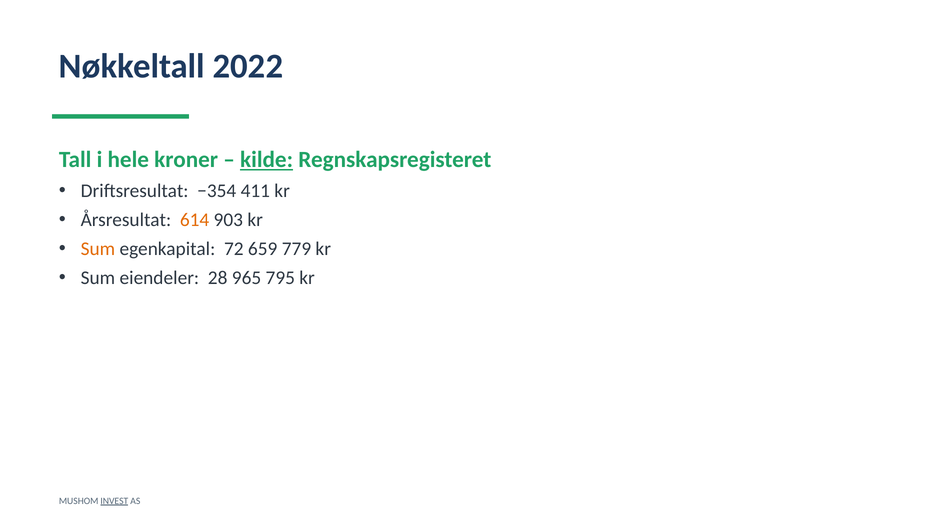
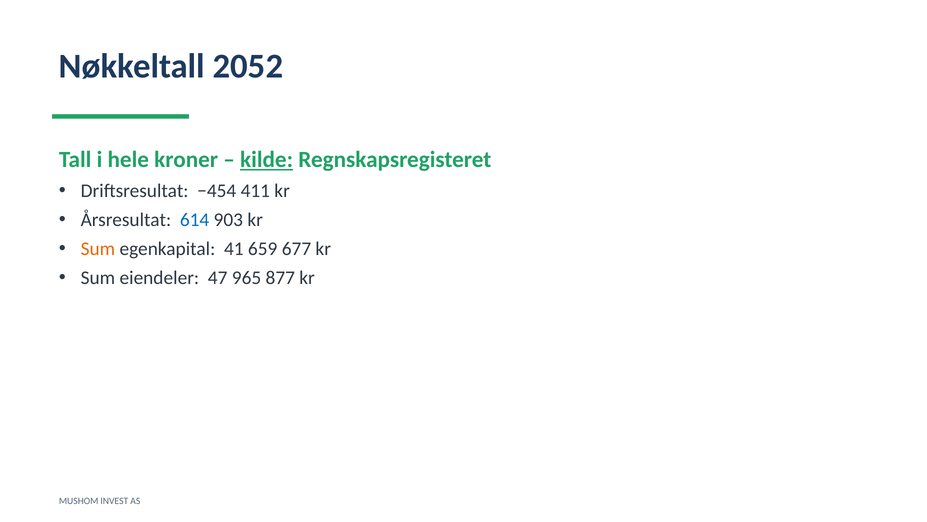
2022: 2022 -> 2052 (248, 66)
−354: −354 -> −454 (217, 191)
614 colour: orange -> blue (195, 220)
72: 72 -> 41 (234, 249)
779: 779 -> 677 (296, 249)
28: 28 -> 47 (218, 278)
795: 795 -> 877 (280, 278)
INVEST underline: present -> none (114, 500)
